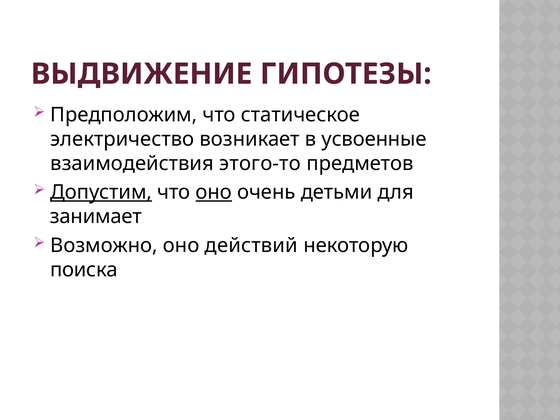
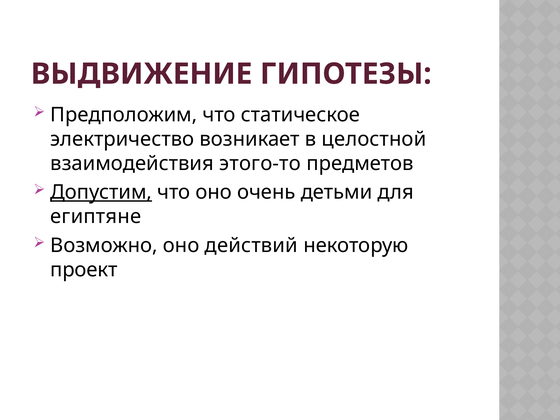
усвоенные: усвоенные -> целостной (374, 139)
оно underline: present -> none (214, 192)
занимает: занимает -> египтяне (96, 217)
поиска: поиска -> проект (84, 270)
